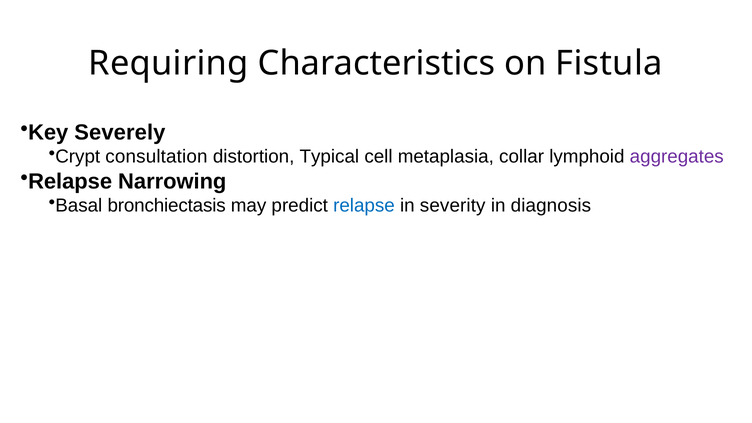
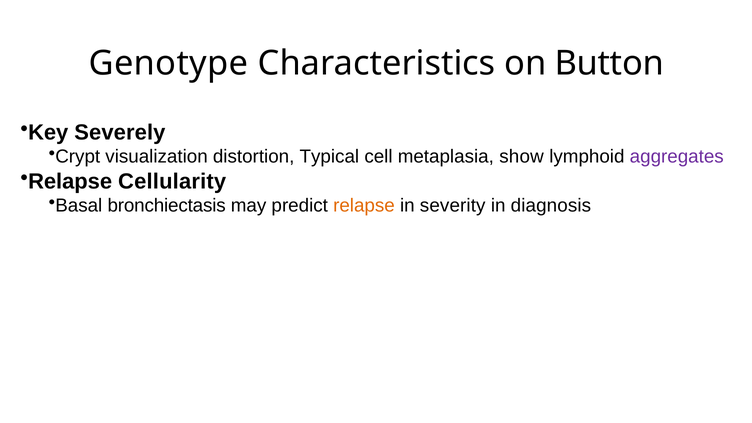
Requiring: Requiring -> Genotype (168, 63)
Fistula: Fistula -> Button (609, 63)
consultation: consultation -> visualization (157, 157)
collar: collar -> show (521, 157)
Narrowing: Narrowing -> Cellularity (172, 181)
relapse colour: blue -> orange (364, 206)
